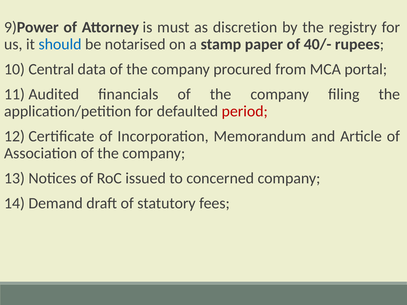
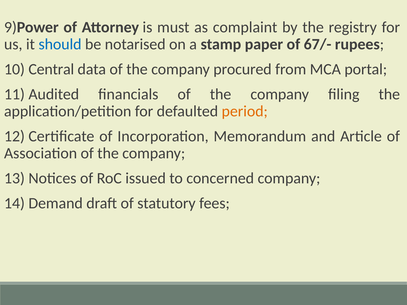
discretion: discretion -> complaint (245, 27)
40/-: 40/- -> 67/- (318, 44)
period colour: red -> orange (245, 112)
